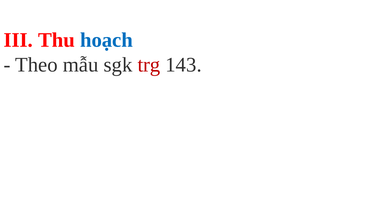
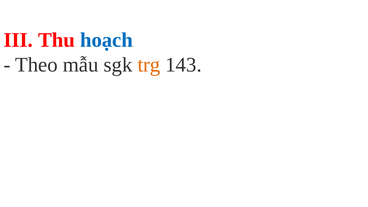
trg colour: red -> orange (149, 65)
